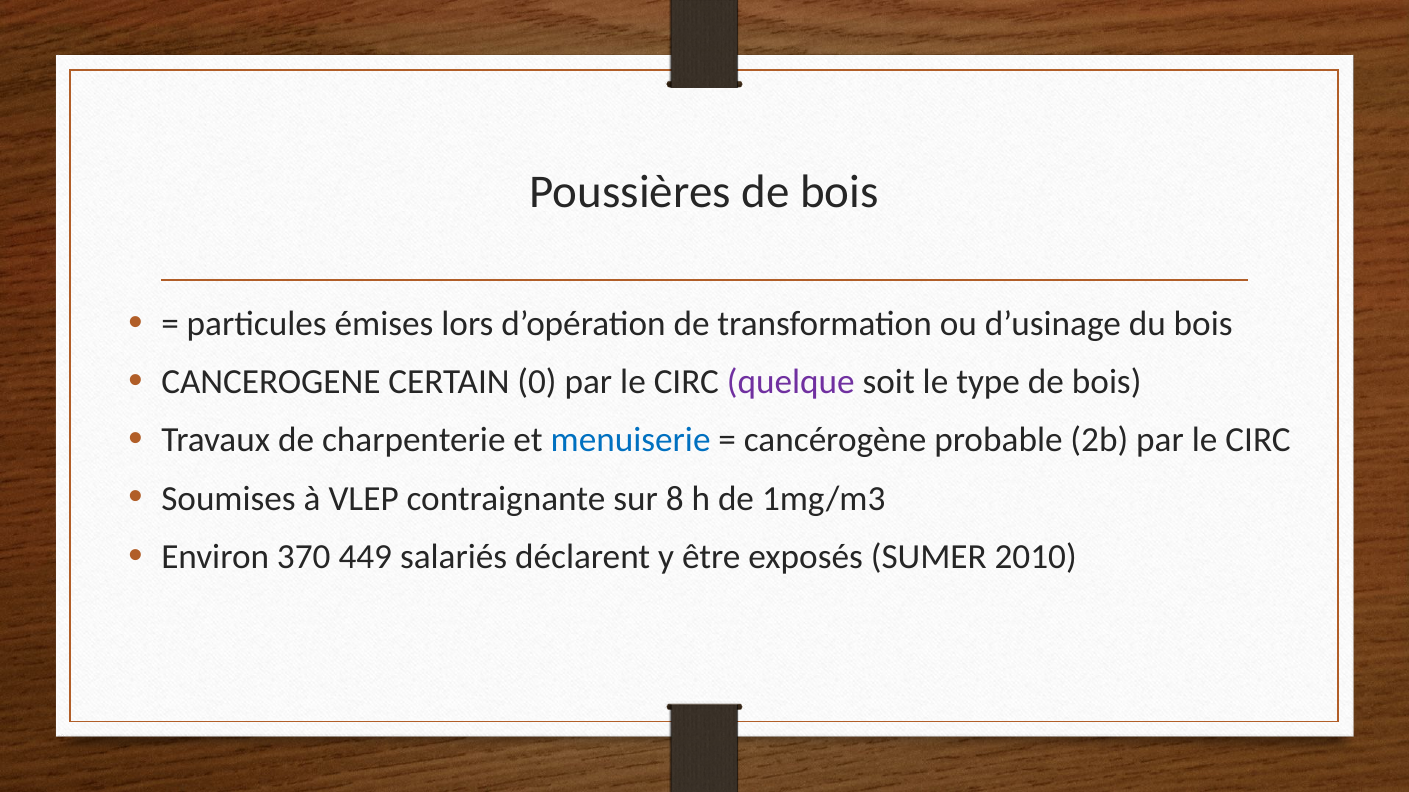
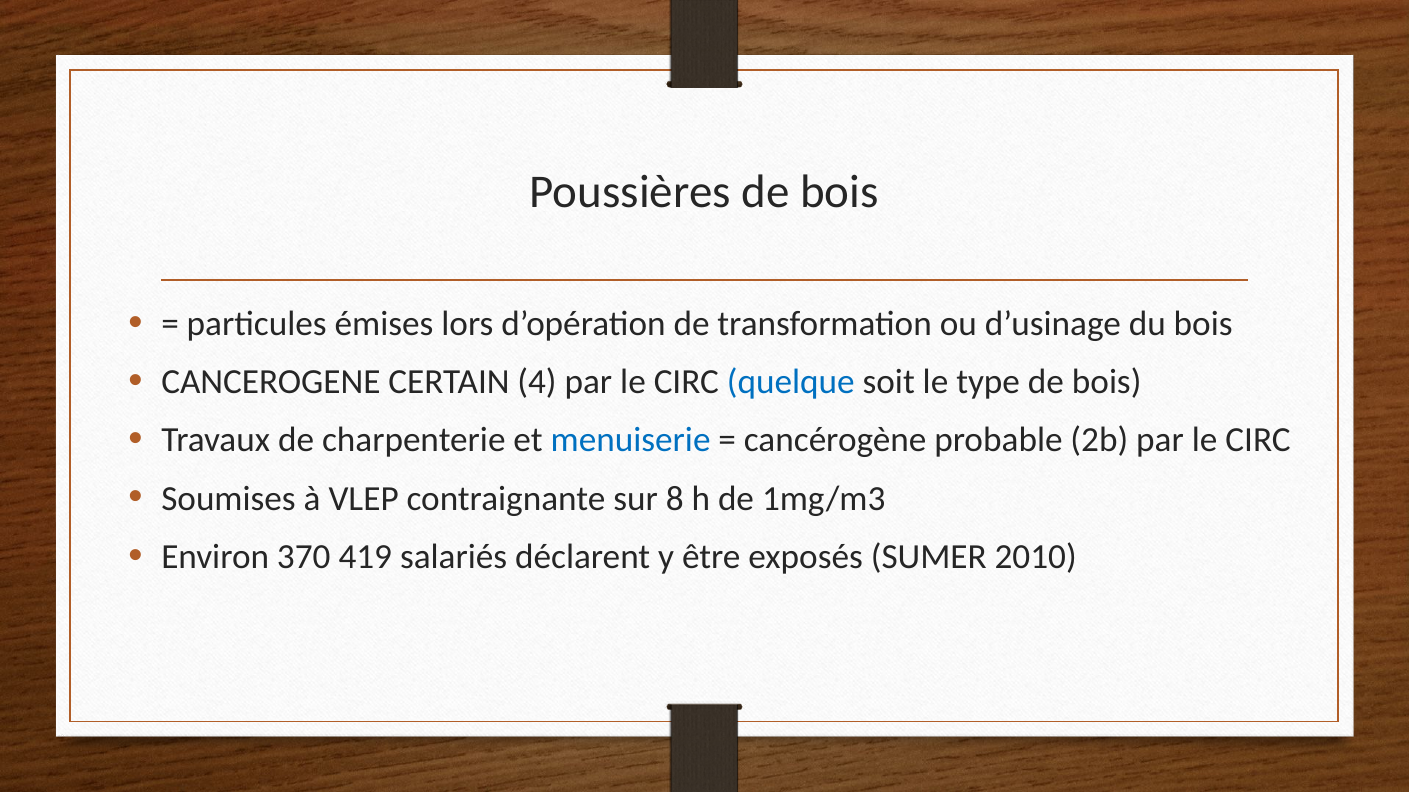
0: 0 -> 4 (537, 383)
quelque colour: purple -> blue (791, 383)
449: 449 -> 419 (365, 557)
